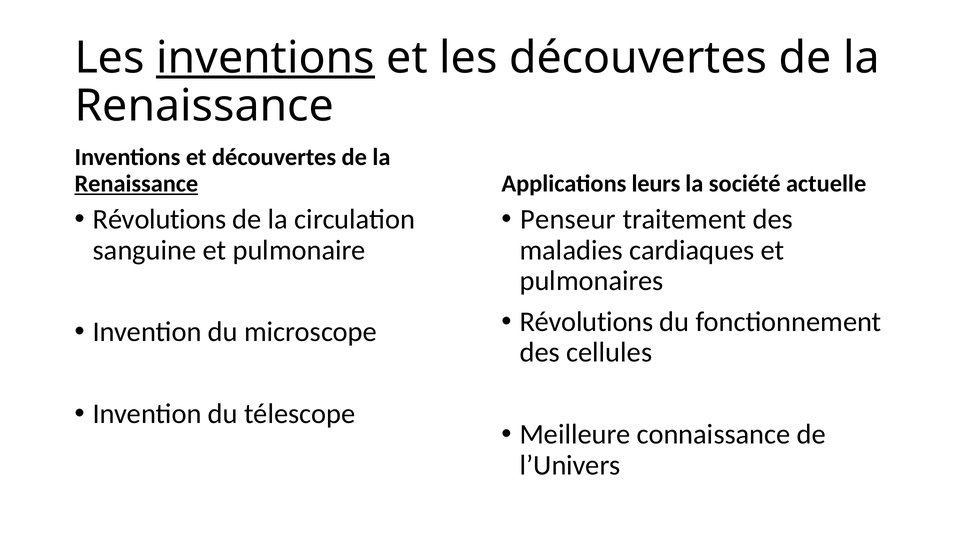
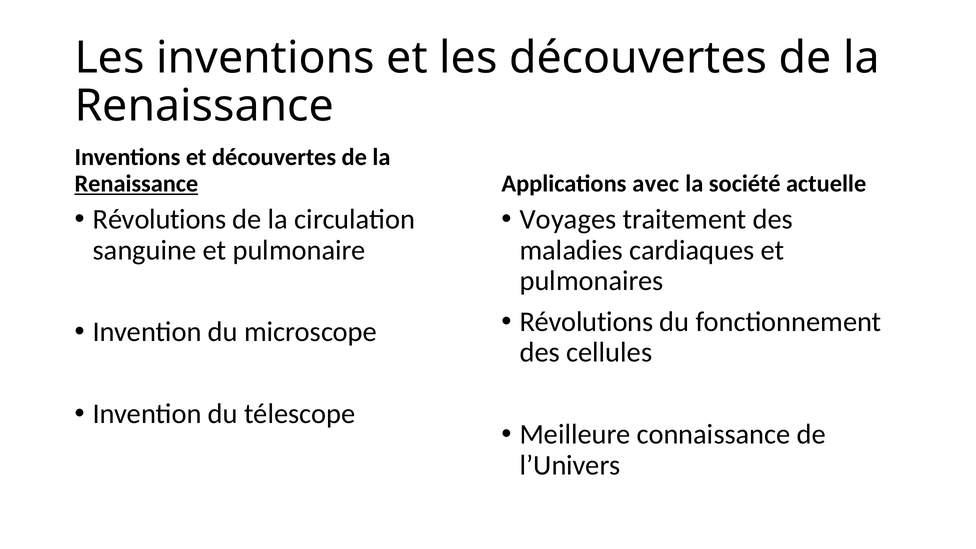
inventions underline: present -> none (266, 58)
leurs: leurs -> avec (656, 184)
Penseur: Penseur -> Voyages (568, 219)
